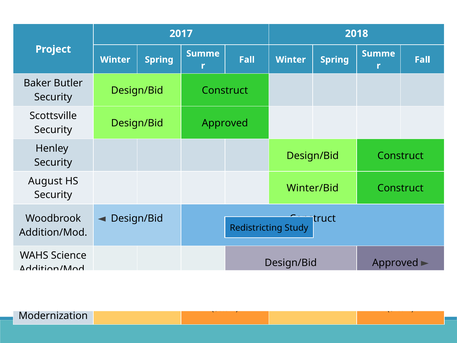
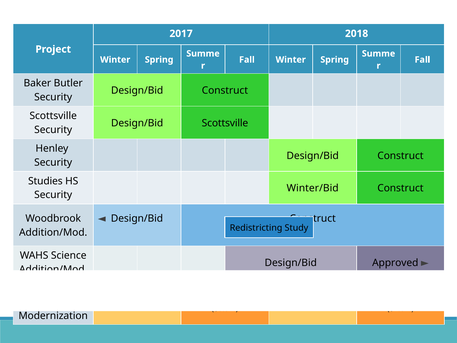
Approved: Approved -> Scottsville (225, 123)
August: August -> Studies (45, 181)
